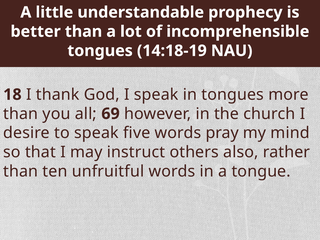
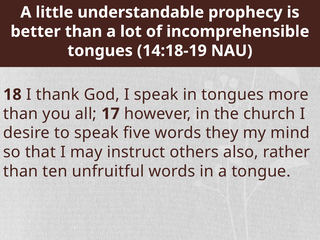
69: 69 -> 17 (111, 114)
pray: pray -> they (222, 133)
